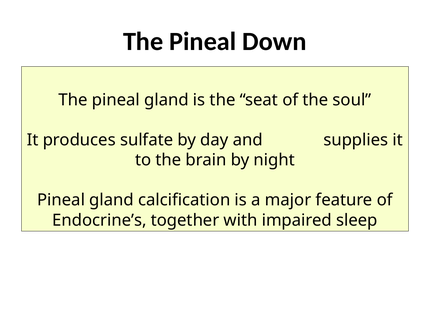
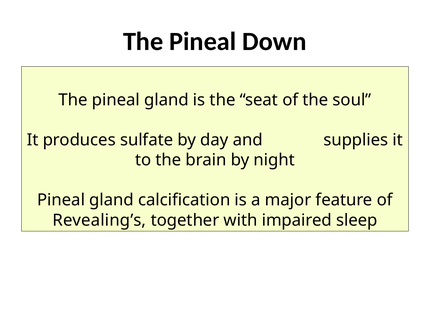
Endocrine’s: Endocrine’s -> Revealing’s (99, 221)
